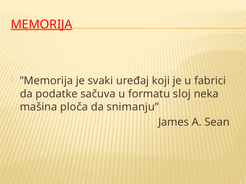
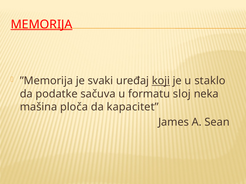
koji underline: none -> present (161, 81)
fabrici: fabrici -> staklo (210, 81)
snimanju: snimanju -> kapacitet (133, 107)
